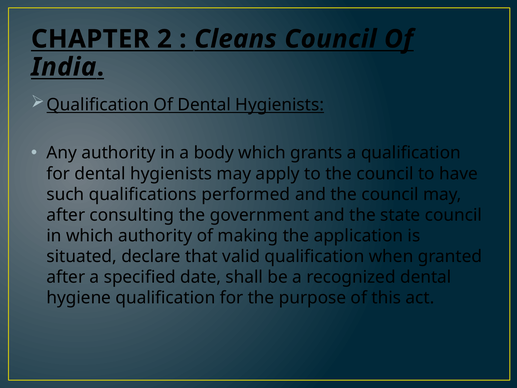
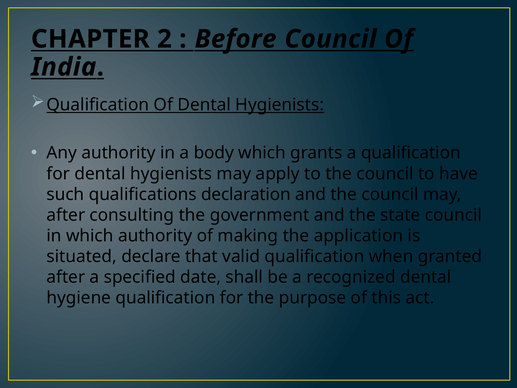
Cleans: Cleans -> Before (236, 39)
performed: performed -> declaration (246, 194)
